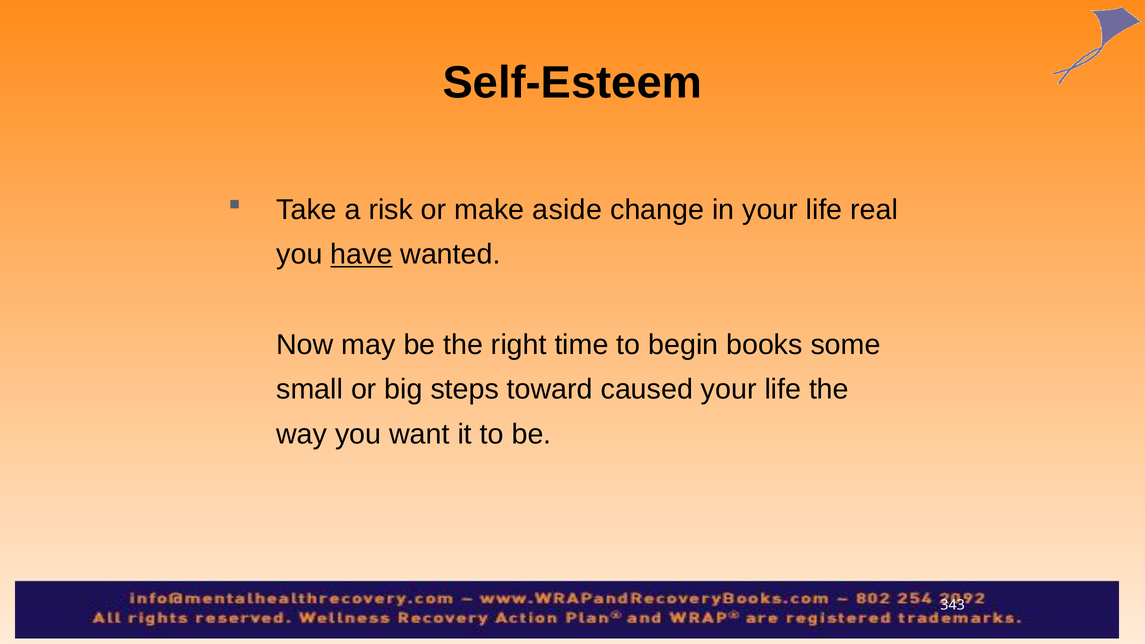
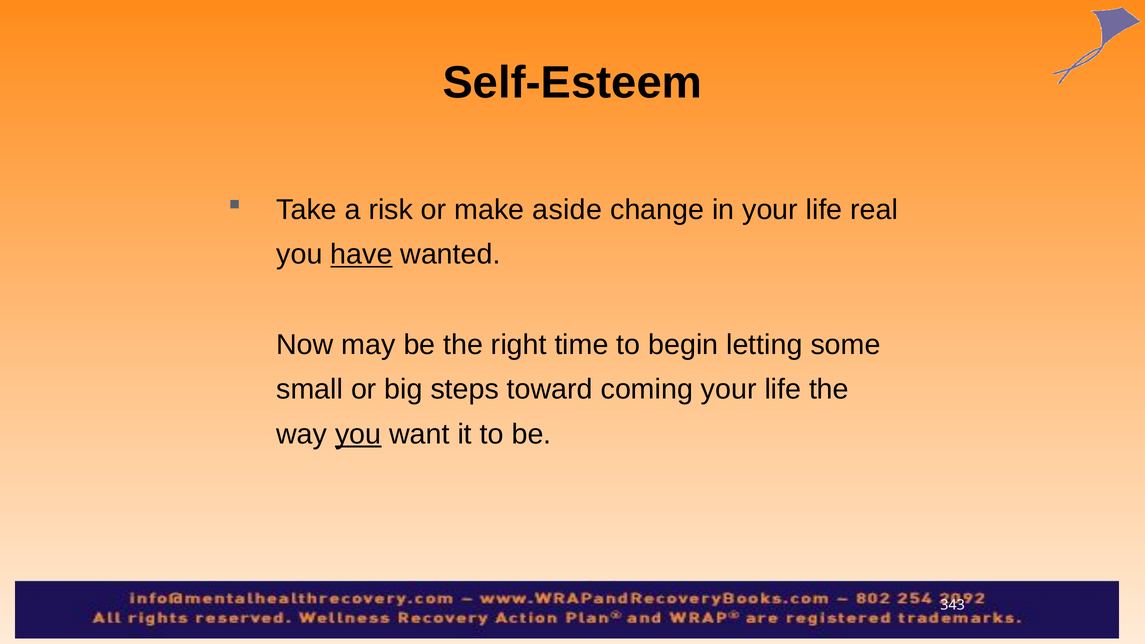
books: books -> letting (764, 345)
caused: caused -> coming (647, 389)
you underline: none -> present (358, 434)
